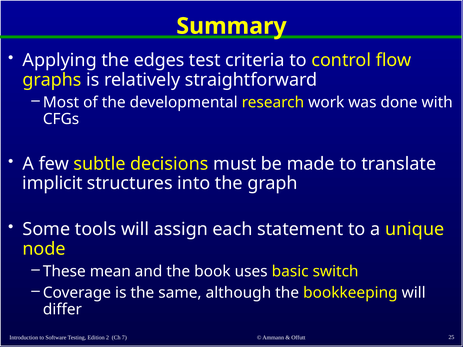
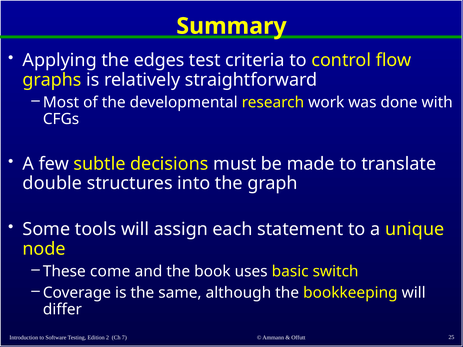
implicit: implicit -> double (52, 183)
mean: mean -> come (110, 272)
